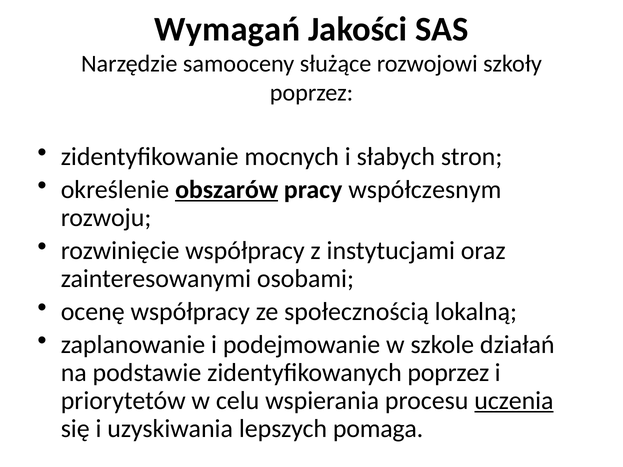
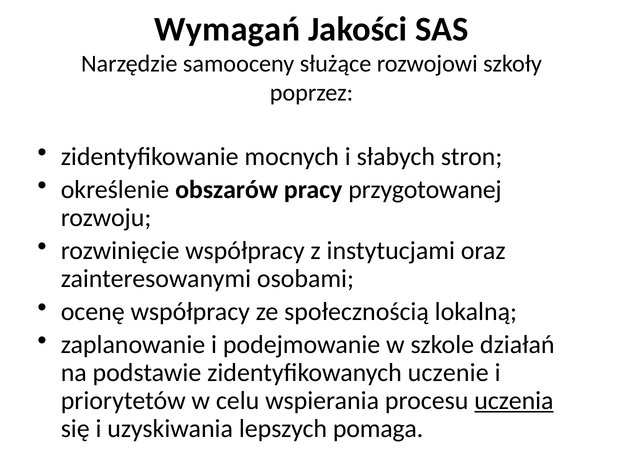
obszarów underline: present -> none (227, 190)
współczesnym: współczesnym -> przygotowanej (425, 190)
zidentyfikowanych poprzez: poprzez -> uczenie (448, 373)
